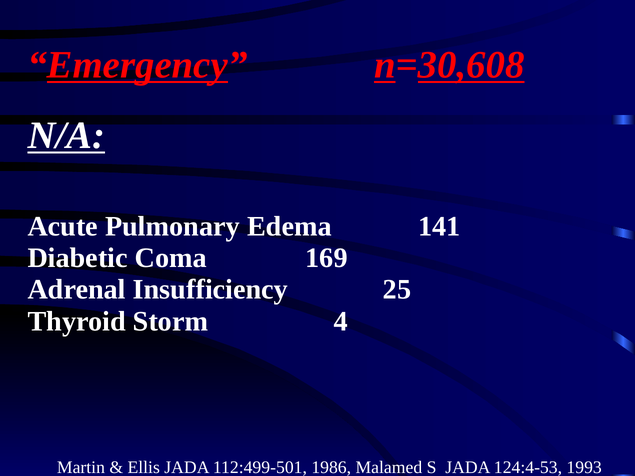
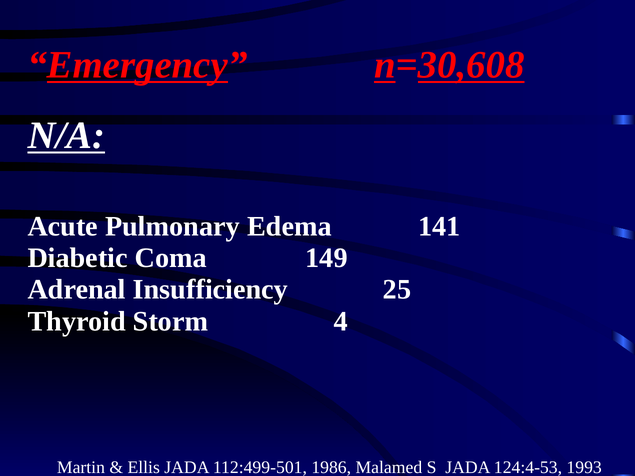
169: 169 -> 149 (327, 258)
